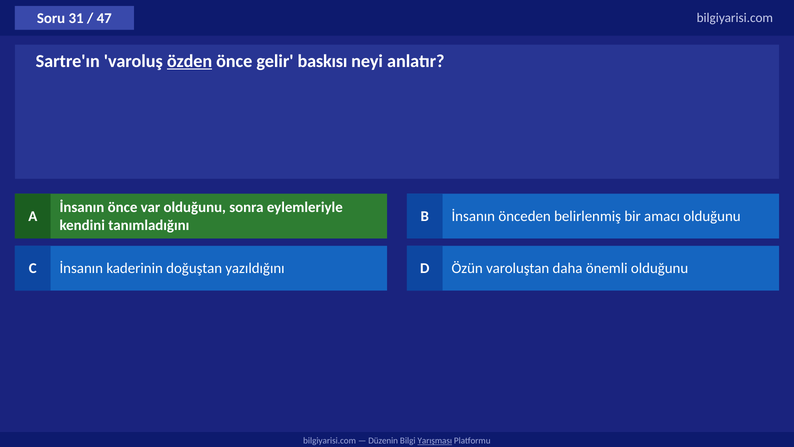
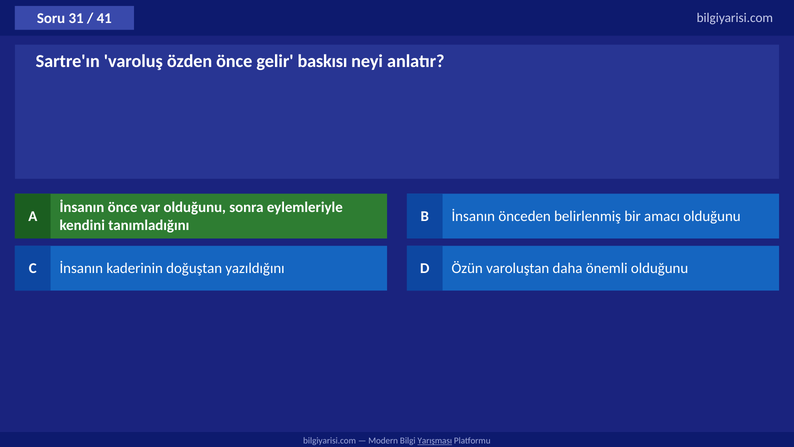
47: 47 -> 41 (104, 18)
özden underline: present -> none (190, 61)
Düzenin: Düzenin -> Modern (383, 440)
